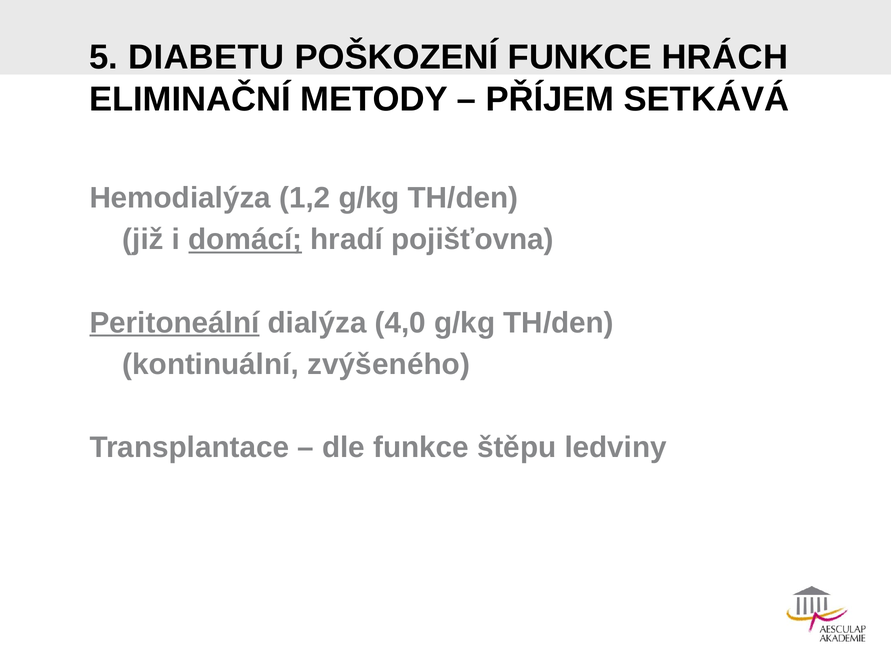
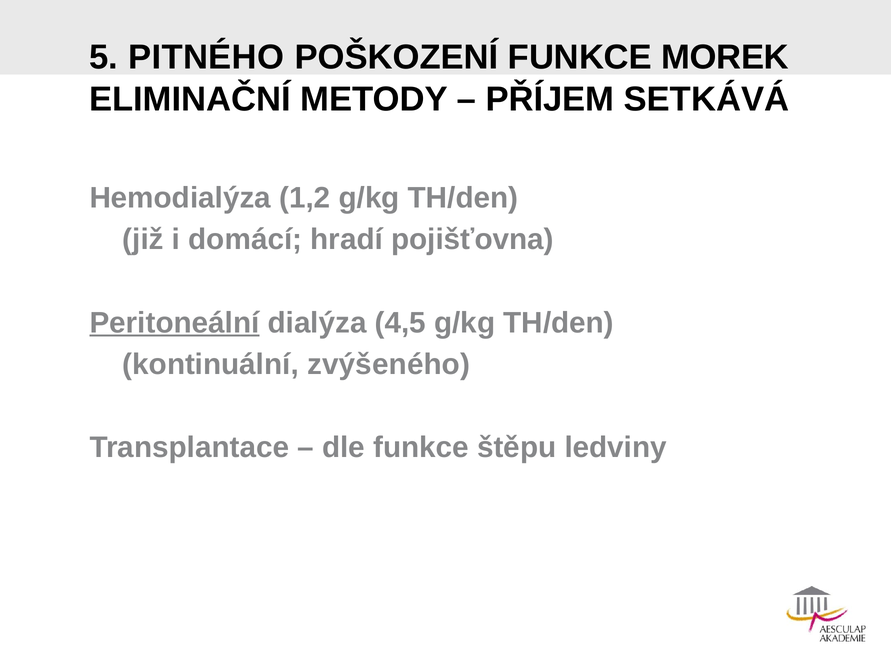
DIABETU: DIABETU -> PITNÉHO (206, 58)
HRÁCH: HRÁCH -> MOREK (725, 58)
domácí underline: present -> none (245, 240)
4,0: 4,0 -> 4,5 (400, 323)
